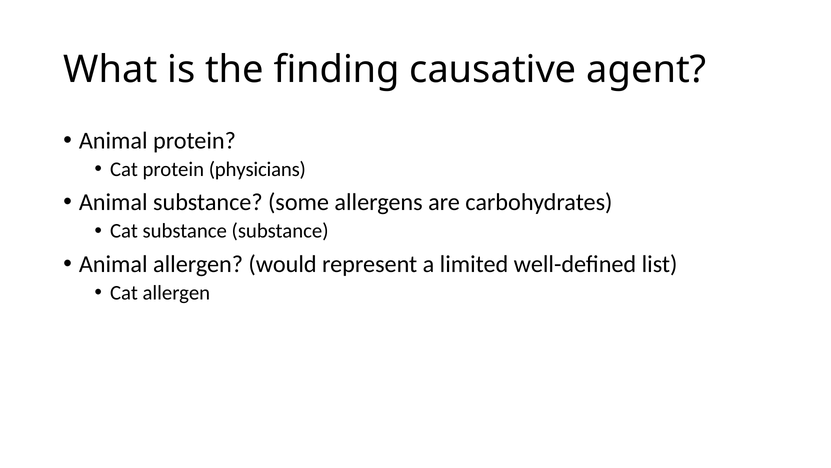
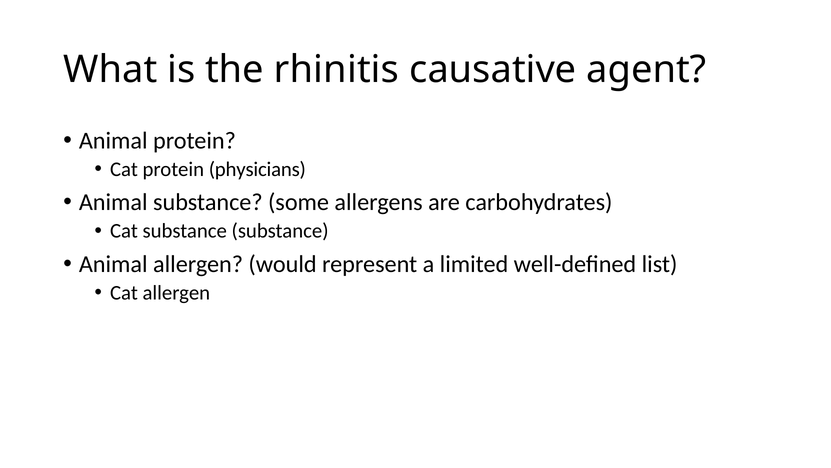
finding: finding -> rhinitis (337, 70)
